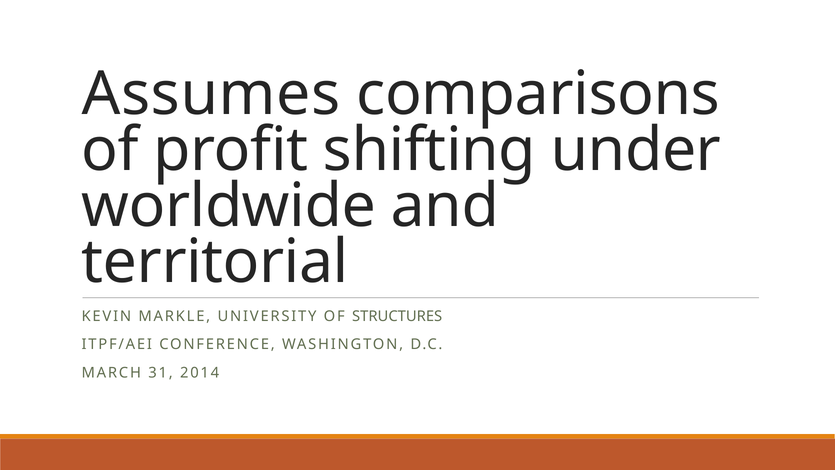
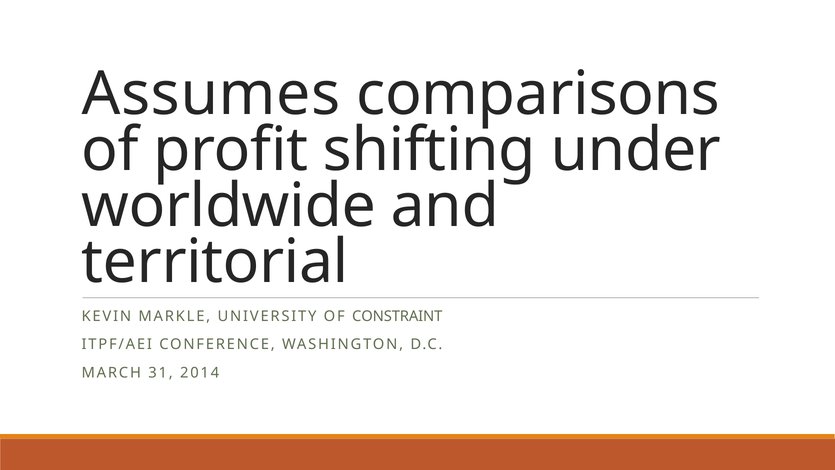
STRUCTURES: STRUCTURES -> CONSTRAINT (397, 316)
